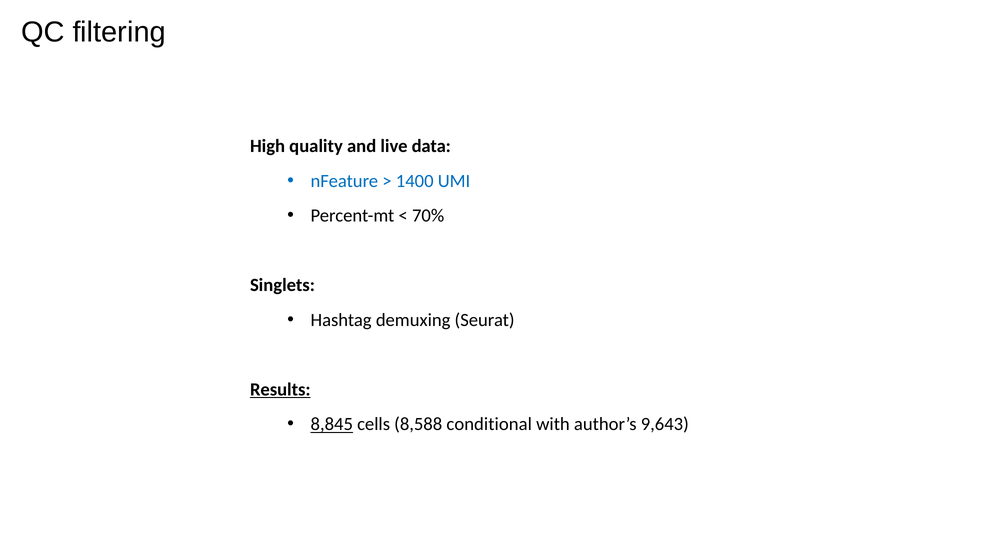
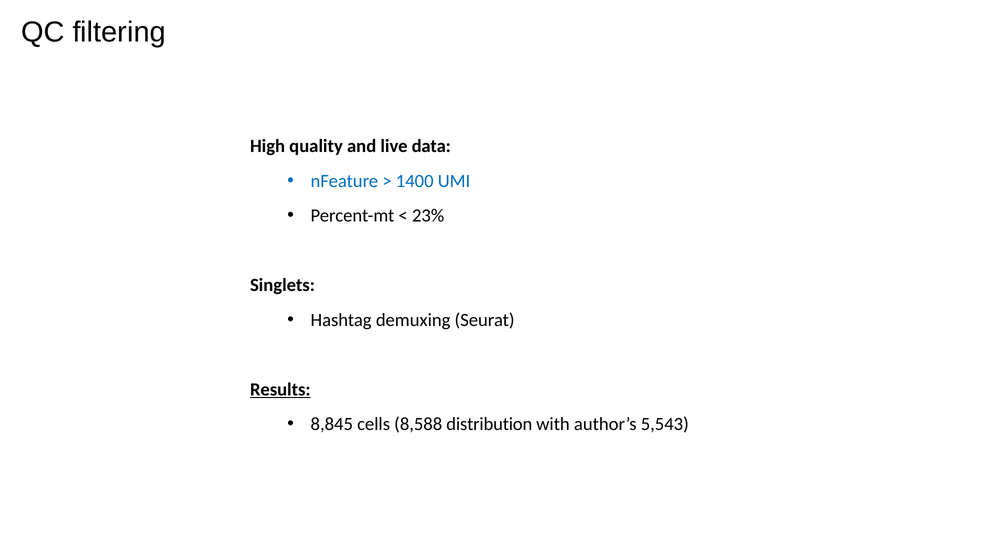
70%: 70% -> 23% (428, 216)
8,845 underline: present -> none (332, 424)
conditional: conditional -> distribution (489, 424)
9,643: 9,643 -> 5,543 (665, 424)
